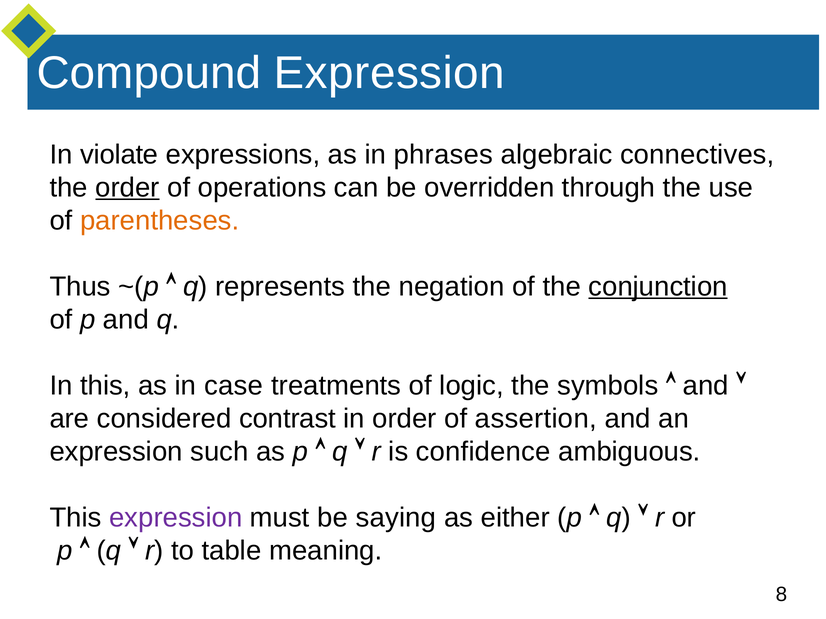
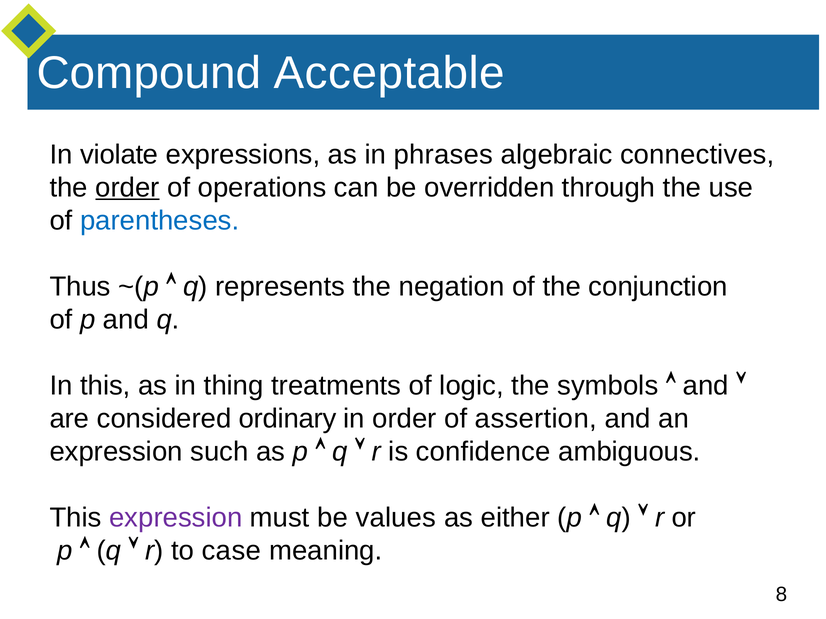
Compound Expression: Expression -> Acceptable (389, 73)
parentheses colour: orange -> blue (160, 221)
conjunction underline: present -> none (658, 287)
case: case -> thing (234, 386)
contrast: contrast -> ordinary (288, 419)
saying: saying -> values (396, 518)
table: table -> case (231, 551)
